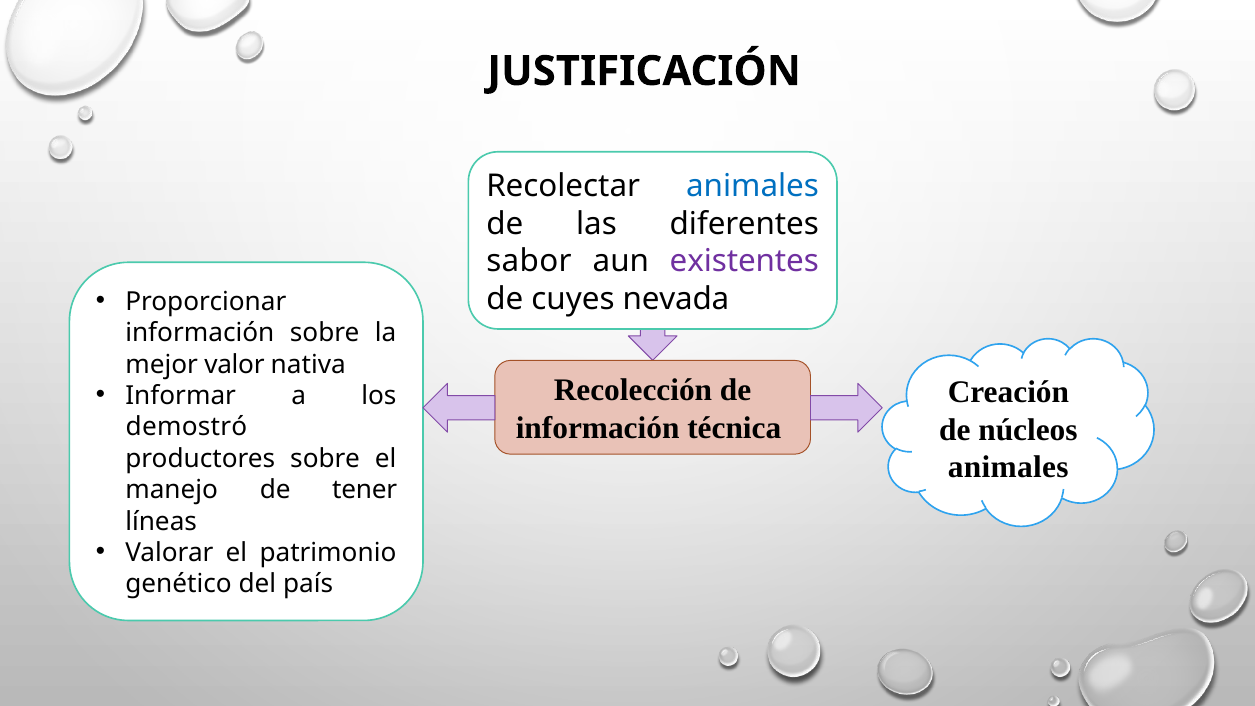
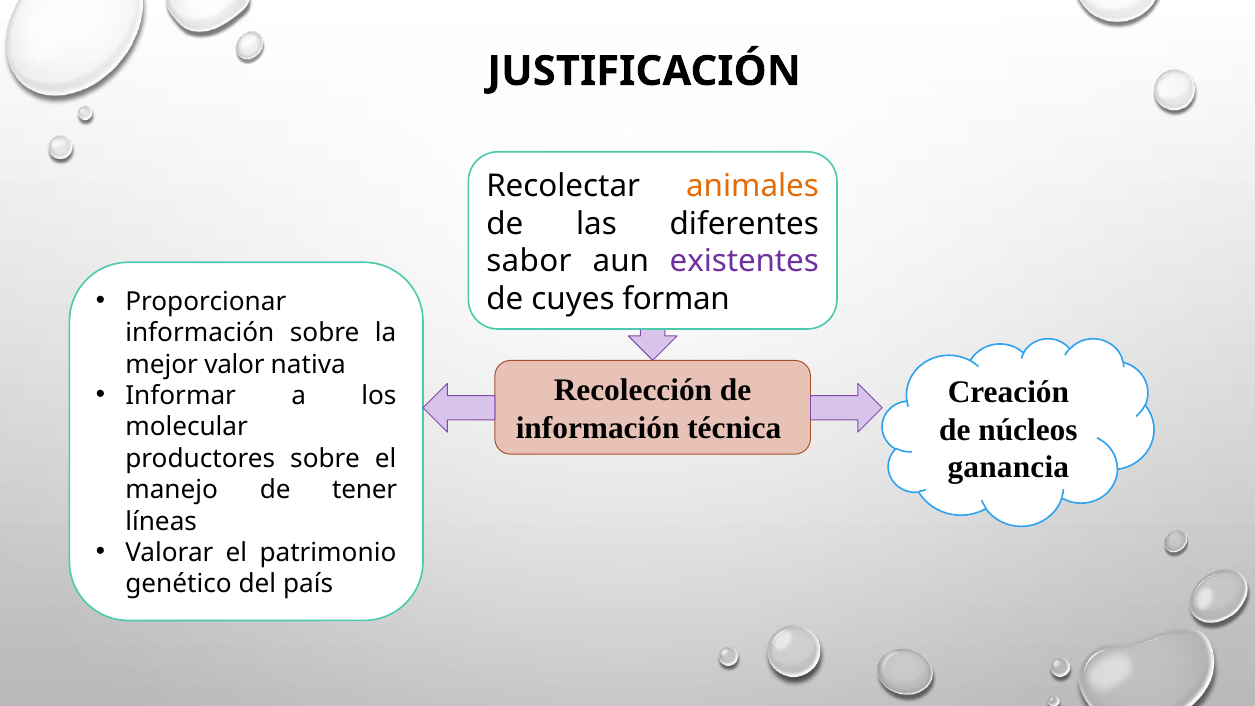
animales colour: blue -> orange (753, 186)
nevada: nevada -> forman (676, 299)
demostró: demostró -> molecular (187, 427)
animales: animales -> ganancia (1008, 467)
